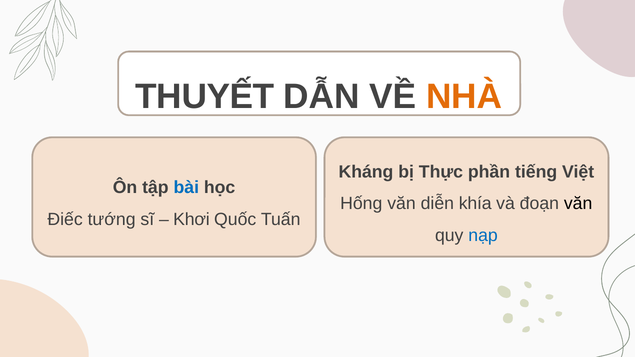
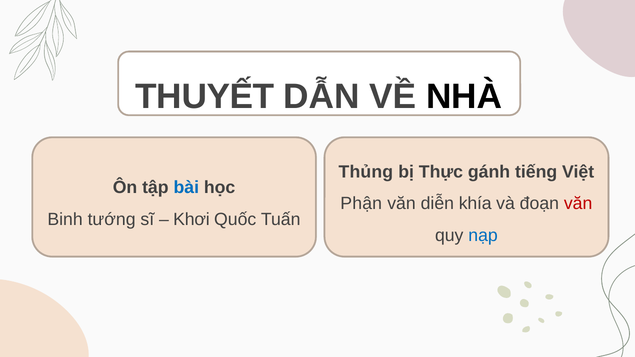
NHÀ colour: orange -> black (464, 96)
Kháng: Kháng -> Thủng (366, 172)
phần: phần -> gánh (489, 172)
Hống: Hống -> Phận (361, 204)
văn colour: black -> red (578, 204)
Điếc: Điếc -> Binh (65, 219)
